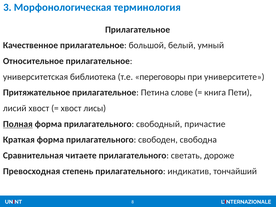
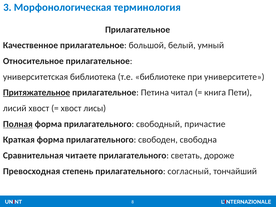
переговоры: переговоры -> библиотеке (160, 77)
Притяжательное underline: none -> present (37, 93)
слове: слове -> читал (182, 93)
индикатив: индикатив -> согласный (189, 171)
